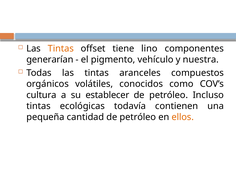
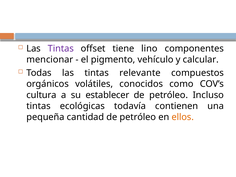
Tintas colour: orange -> purple (61, 49)
generarían: generarían -> mencionar (50, 60)
nuestra: nuestra -> calcular (201, 60)
aranceles: aranceles -> relevante (140, 73)
